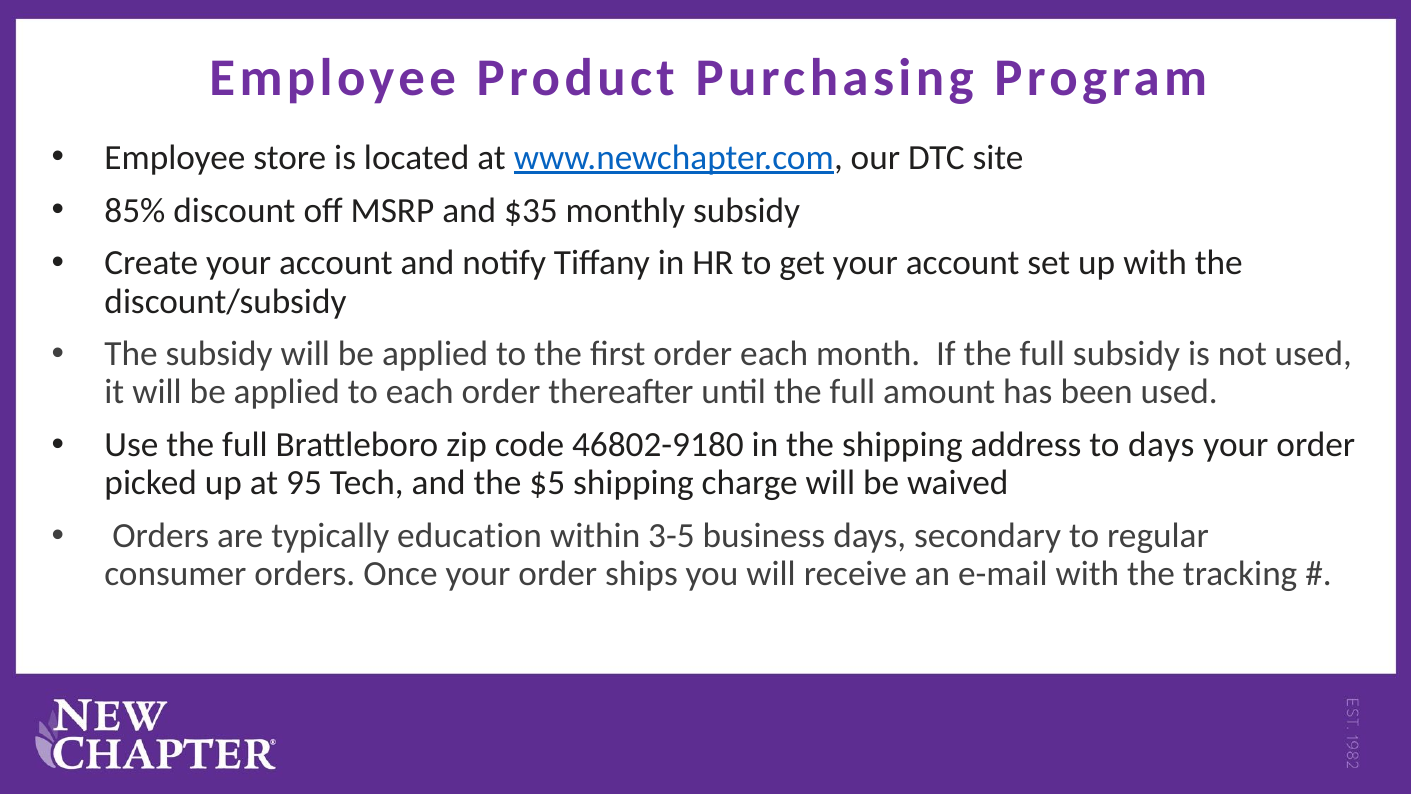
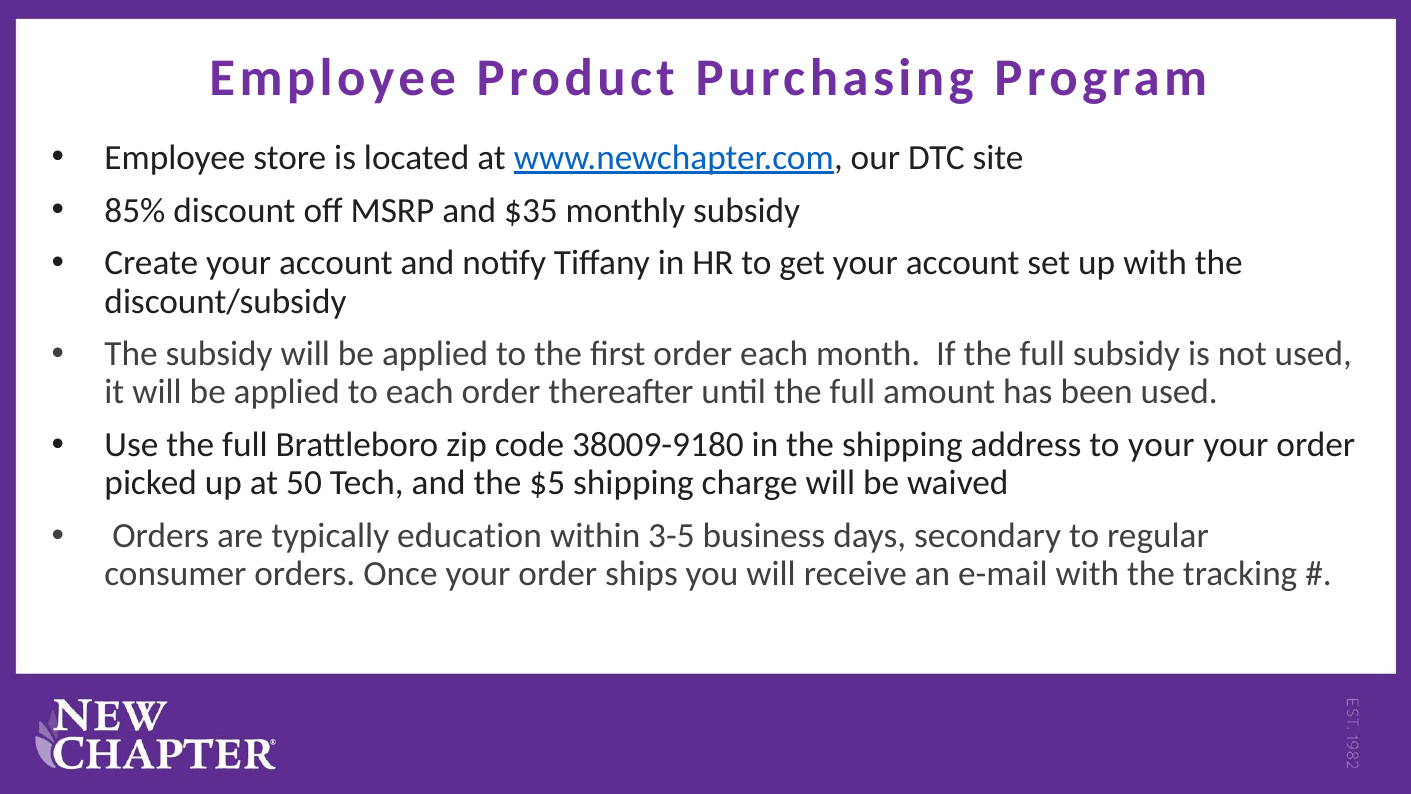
46802-9180: 46802-9180 -> 38009-9180 (658, 445)
to days: days -> your (1161, 445)
95: 95 -> 50 (304, 483)
